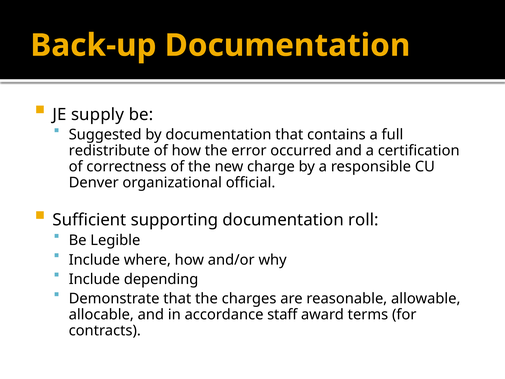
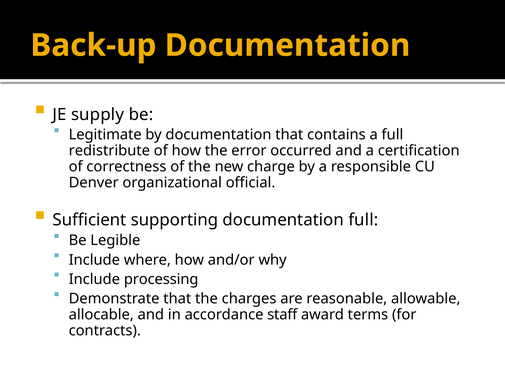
Suggested: Suggested -> Legitimate (105, 135)
documentation roll: roll -> full (363, 220)
depending: depending -> processing (161, 279)
